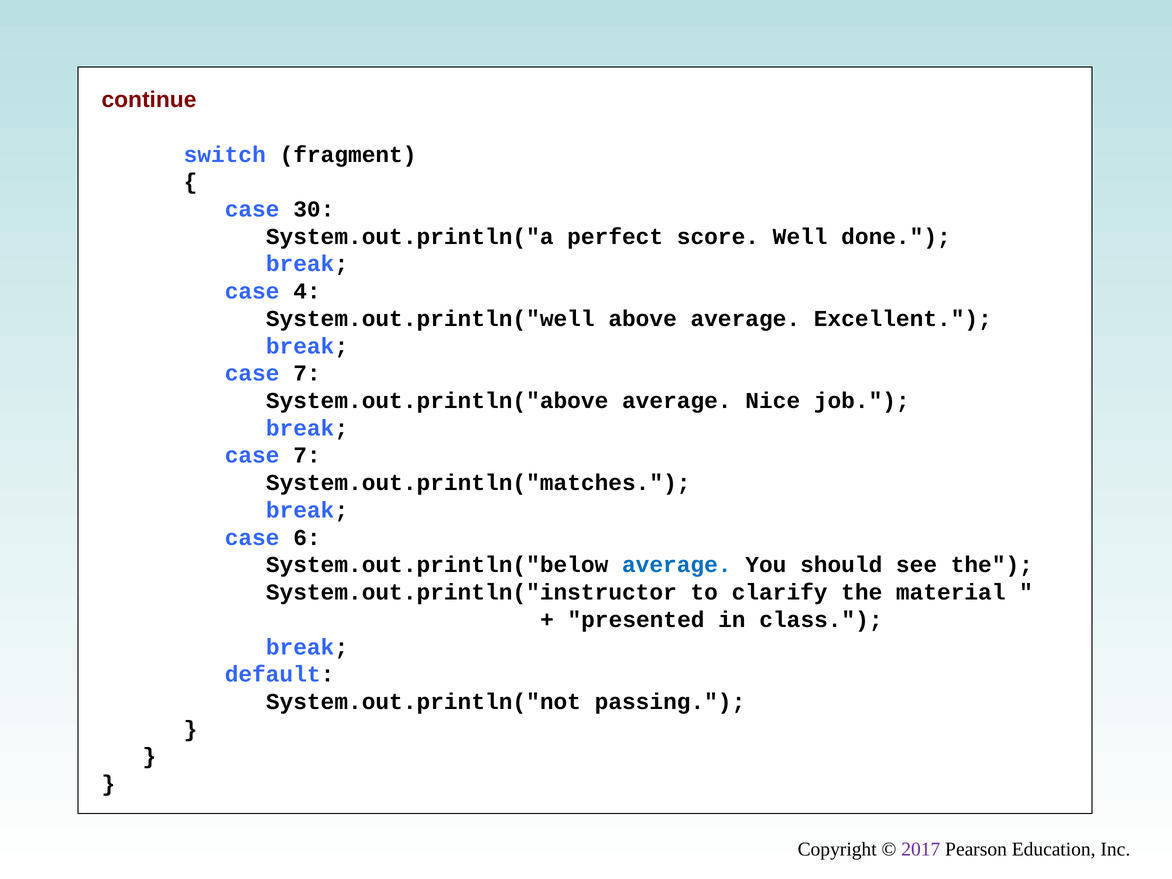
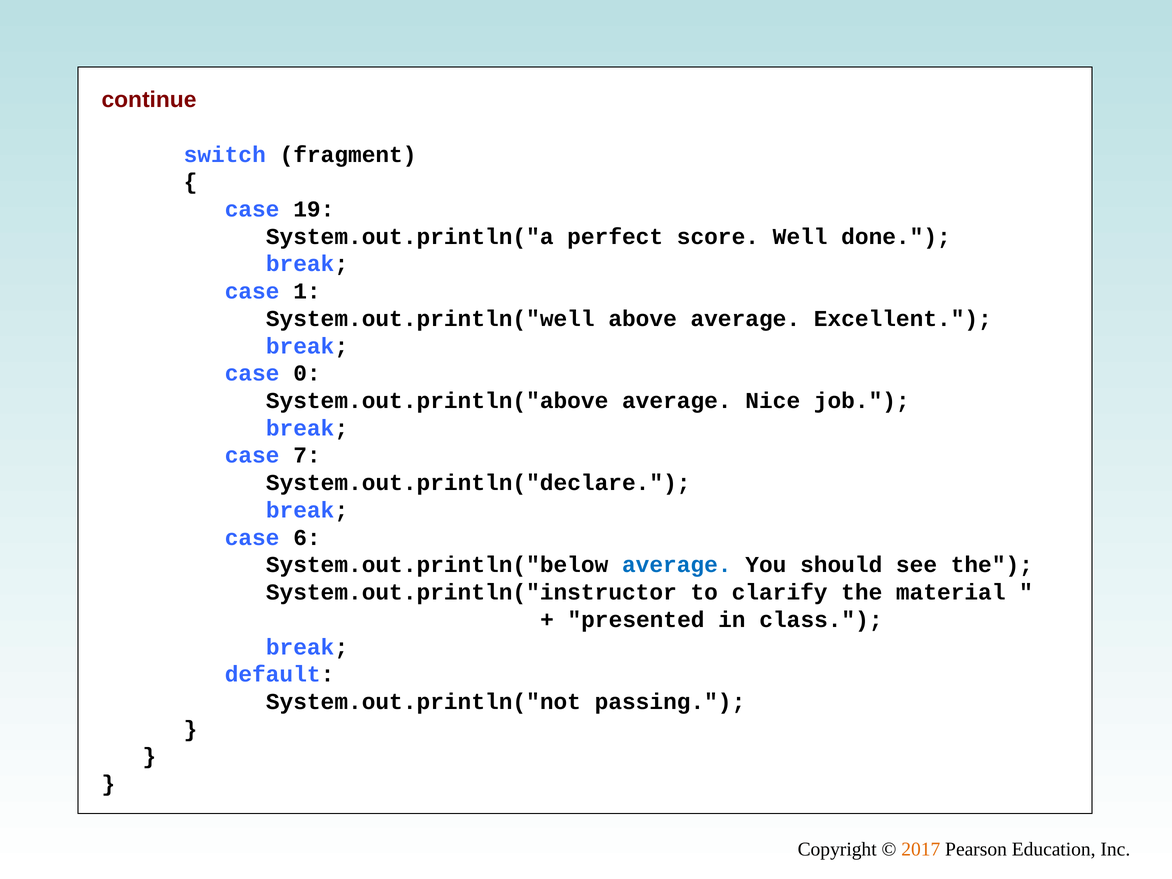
30: 30 -> 19 (314, 209)
4: 4 -> 1 (307, 291)
7: 7 -> 0 (307, 373)
System.out.println("matches: System.out.println("matches -> System.out.println("declare (478, 483)
2017 colour: purple -> orange (921, 849)
